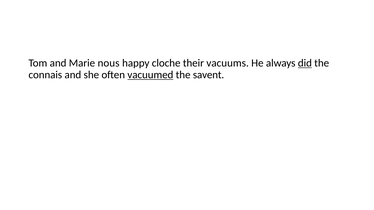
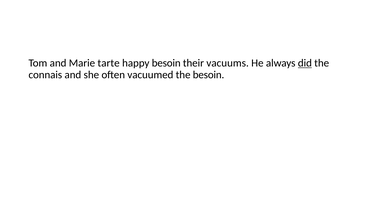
nous: nous -> tarte (109, 63)
happy cloche: cloche -> besoin (166, 63)
vacuumed underline: present -> none (150, 75)
the savent: savent -> besoin (209, 75)
